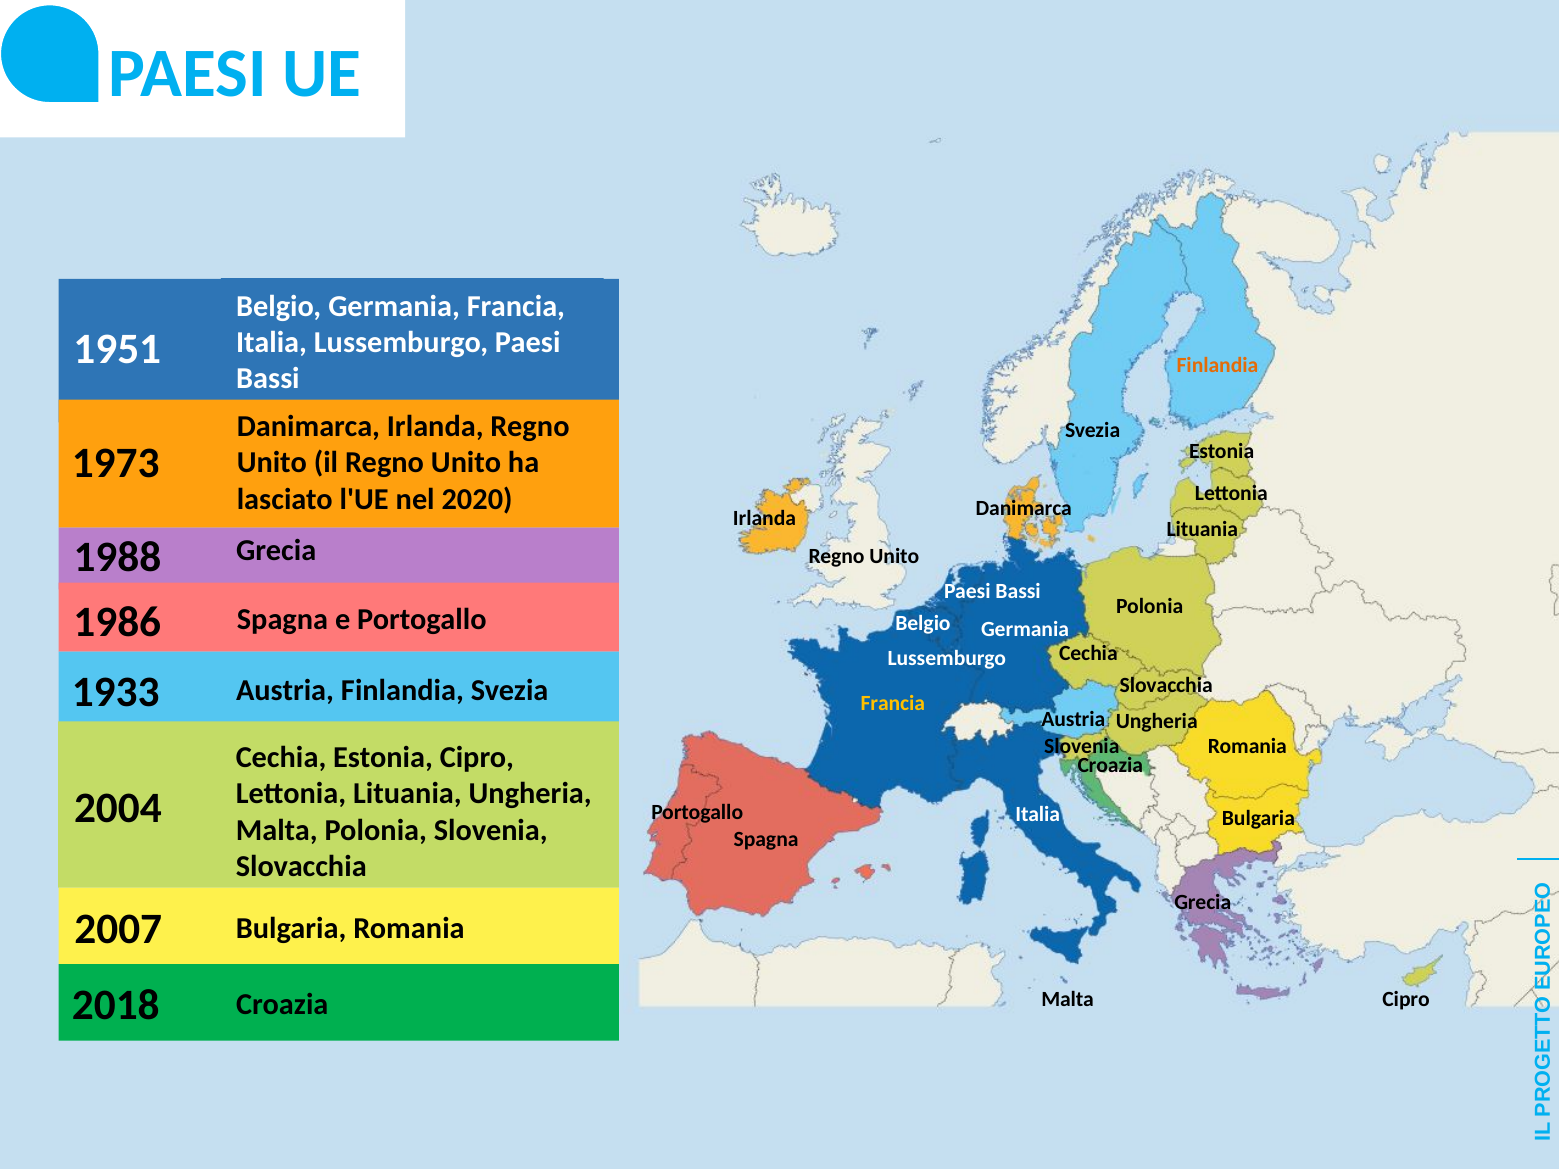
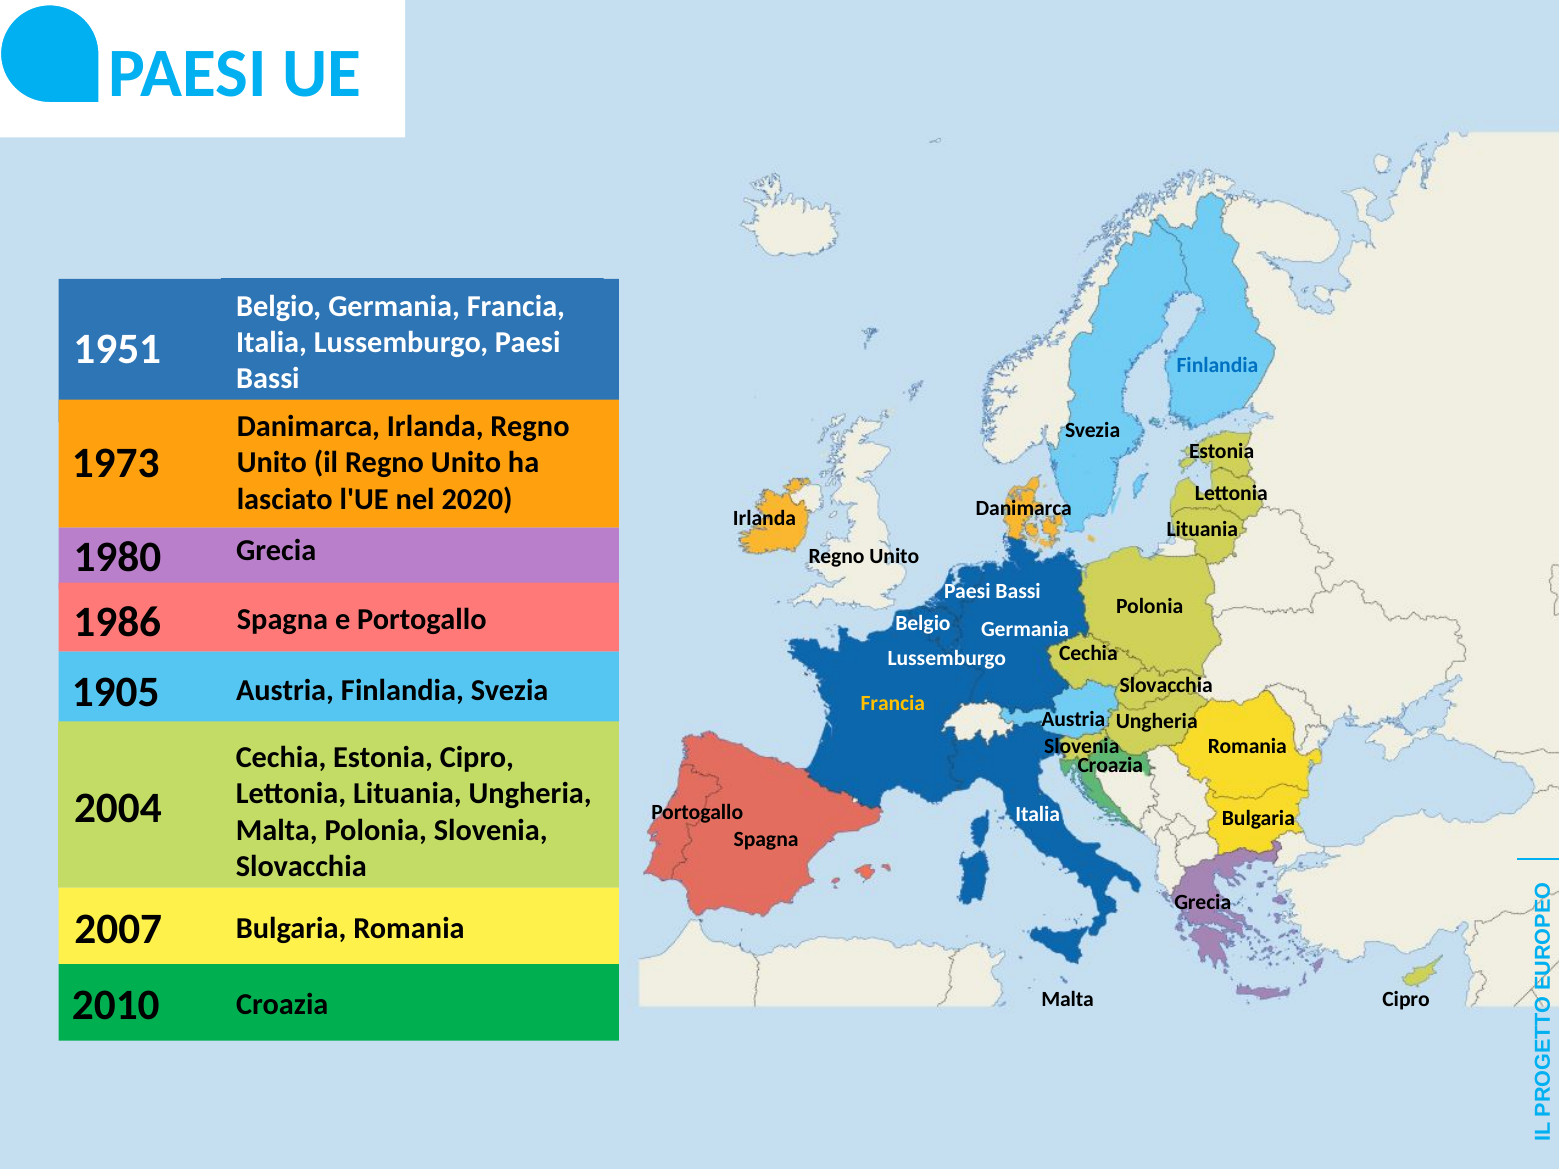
Finlandia colour: orange -> blue (1217, 366)
1988: 1988 -> 1980 (117, 557)
1933: 1933 -> 1905 (116, 692)
2018: 2018 -> 2010 (116, 1005)
